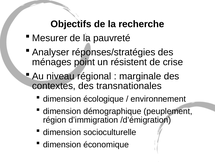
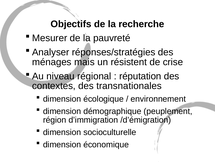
point: point -> mais (84, 62)
marginale: marginale -> réputation (140, 76)
